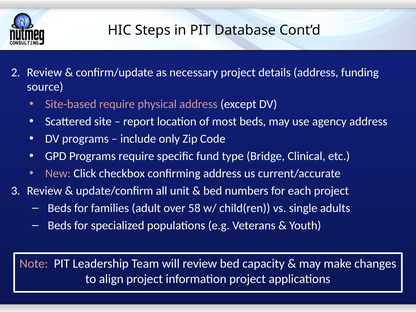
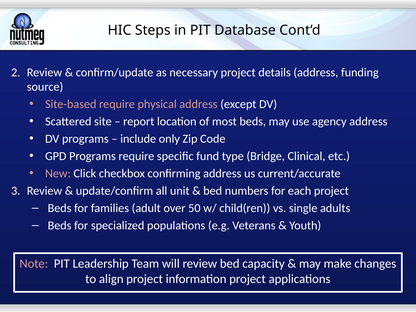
58: 58 -> 50 (194, 208)
